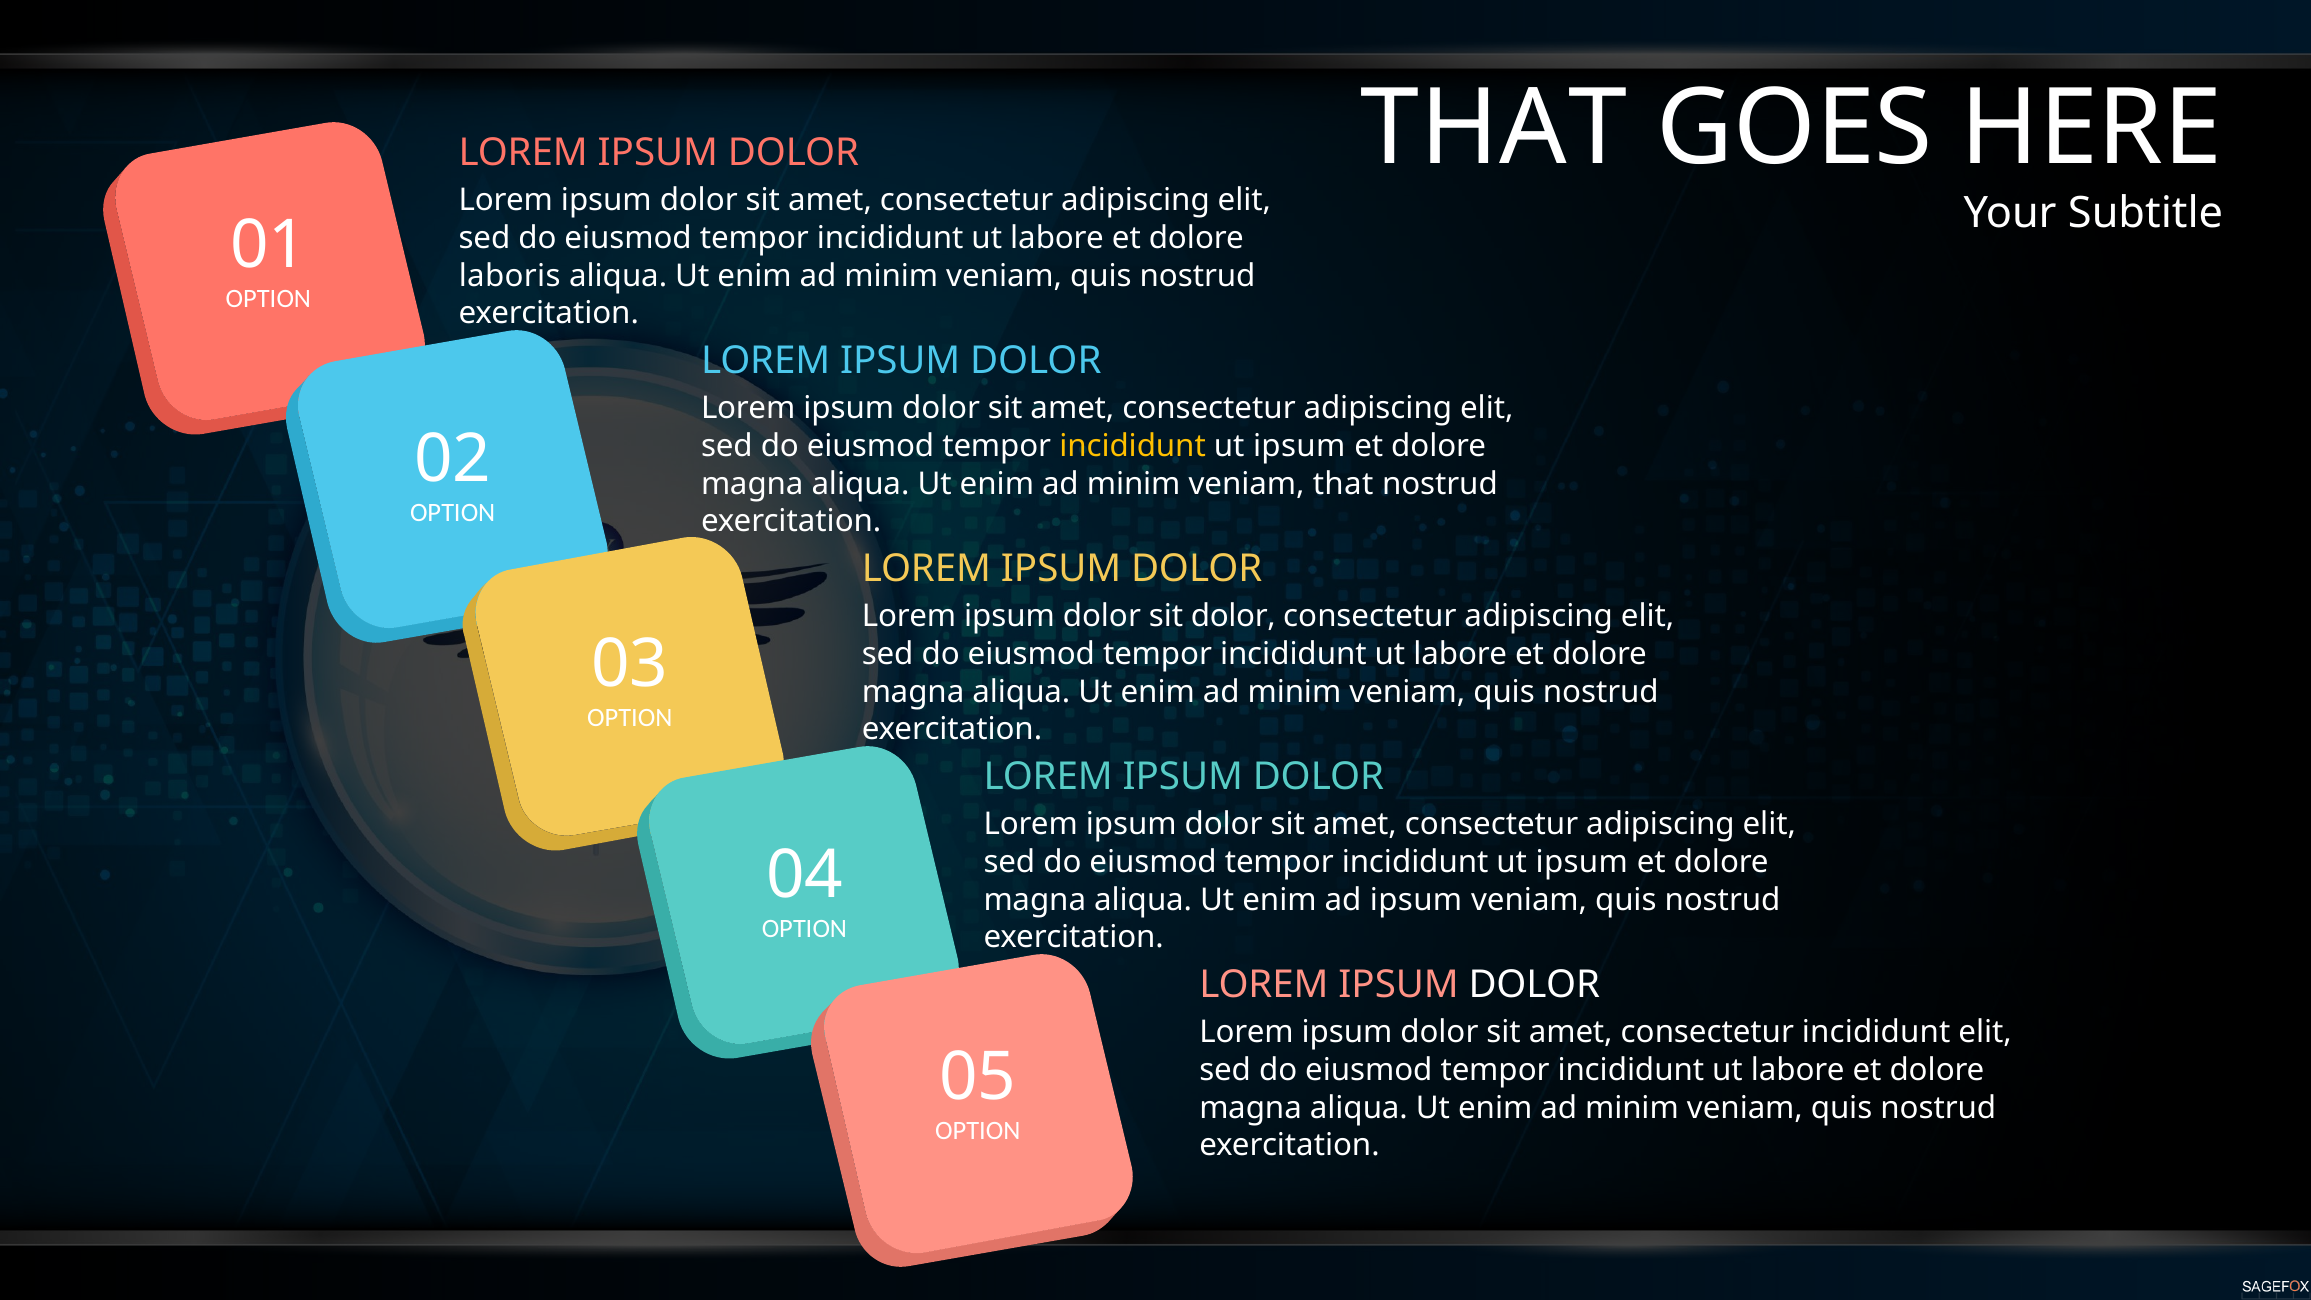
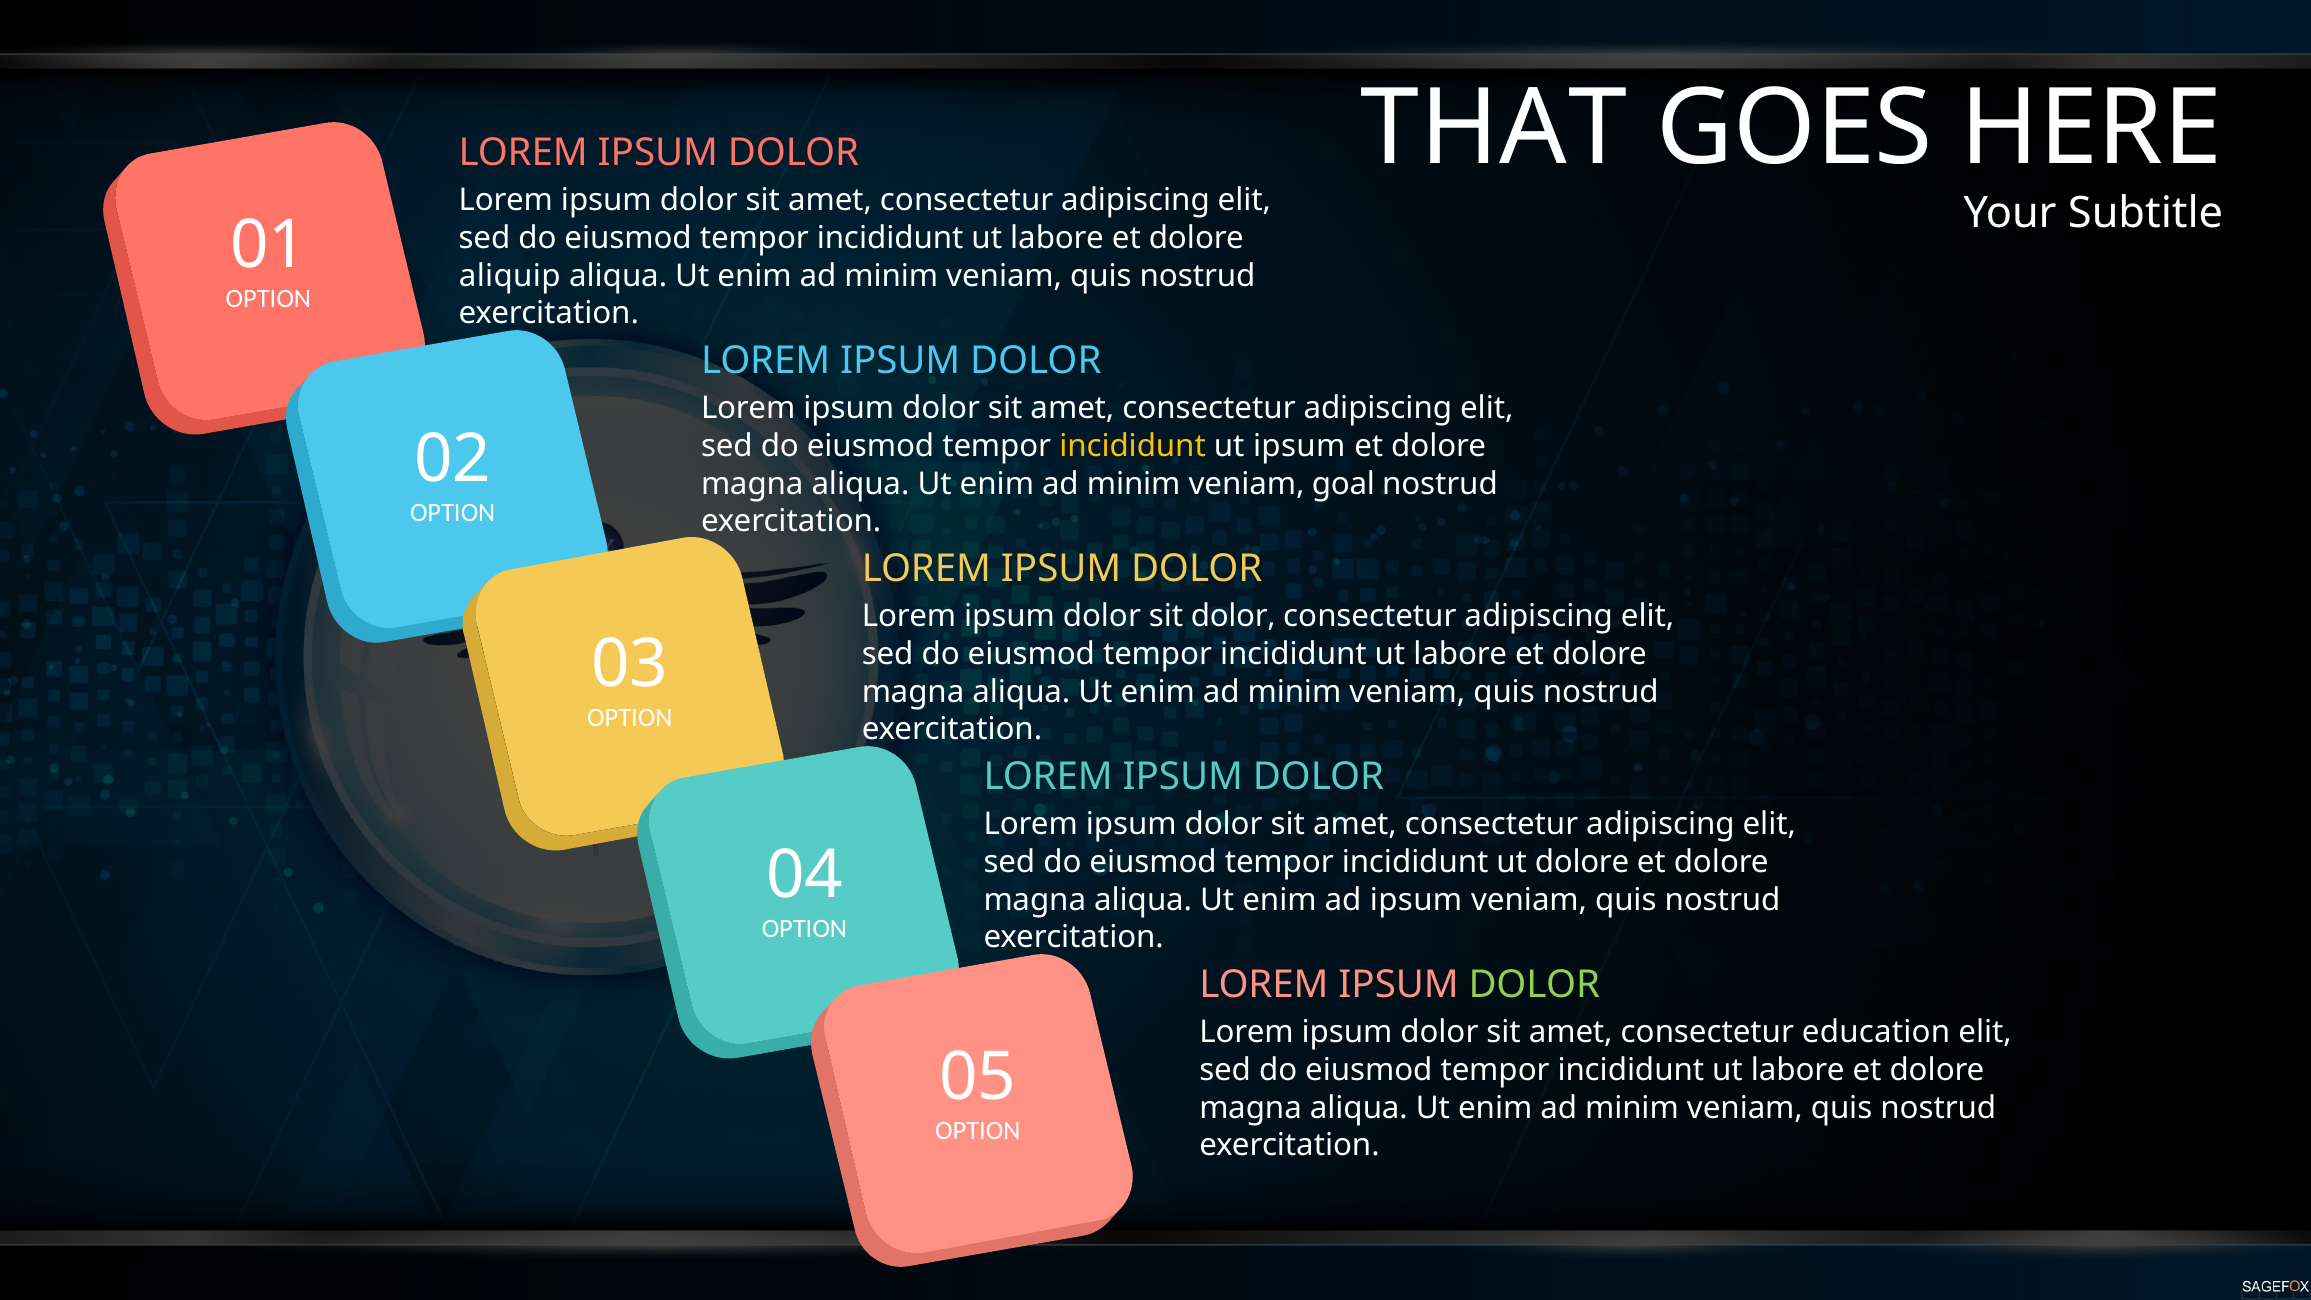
laboris: laboris -> aliquip (510, 276)
veniam that: that -> goal (1343, 484)
ipsum: ipsum -> dolore (1582, 862)
DOLOR colour: white -> light green (1534, 984)
consectetur incididunt: incididunt -> education (1876, 1032)
